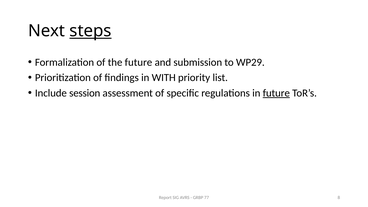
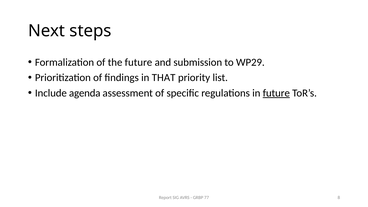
steps underline: present -> none (91, 31)
WITH: WITH -> THAT (164, 78)
session: session -> agenda (85, 93)
